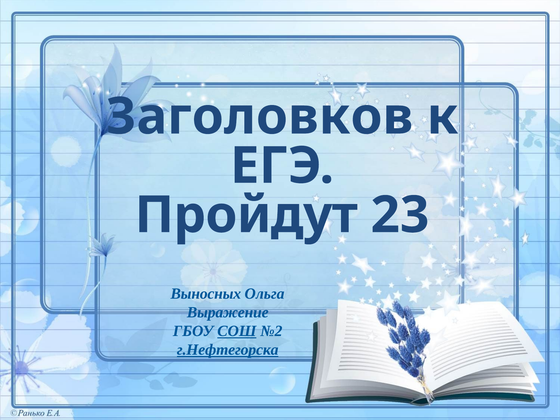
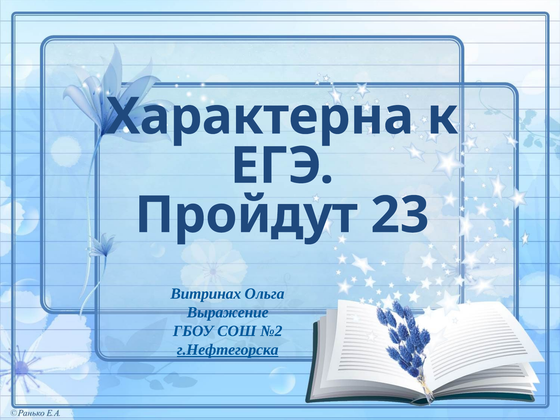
Заголовков: Заголовков -> Характерна (260, 117)
Выносных: Выносных -> Витринах (206, 294)
СОШ underline: present -> none (237, 331)
